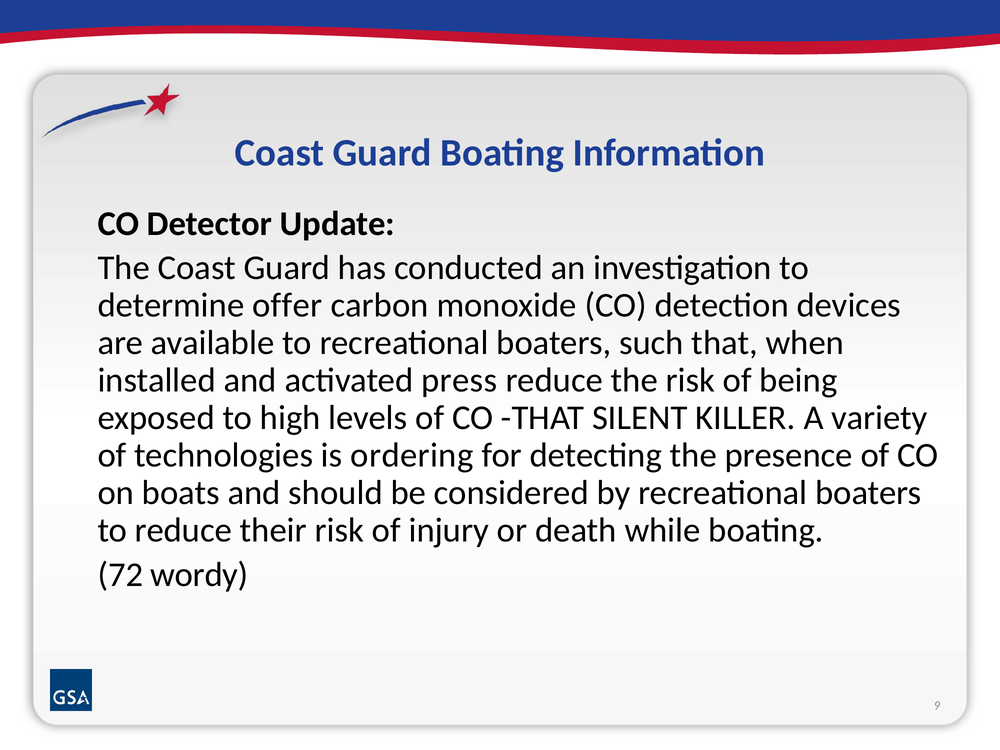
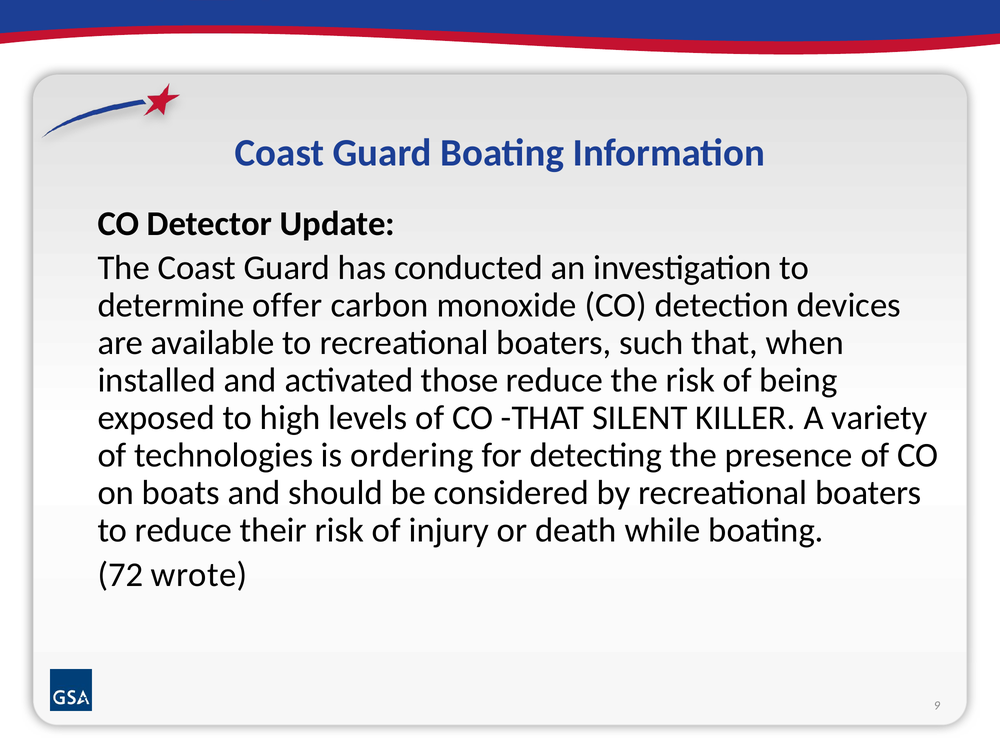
press: press -> those (460, 380)
wordy: wordy -> wrote (199, 575)
